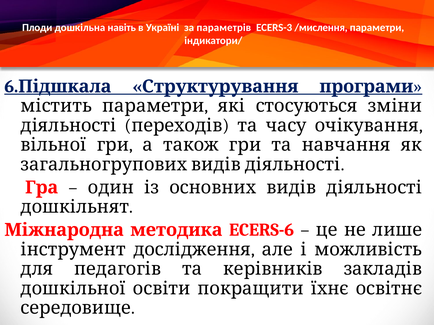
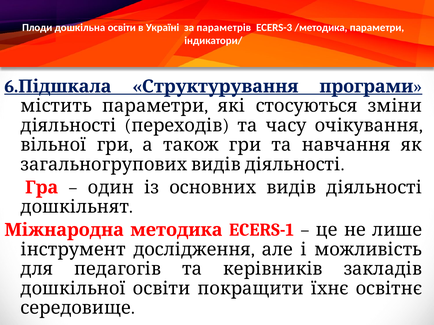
дошкільна навіть: навіть -> освіти (122, 27)
/мислення: /мислення -> /методика (321, 27)
ECERS-6: ECERS-6 -> ECERS-1 (261, 230)
